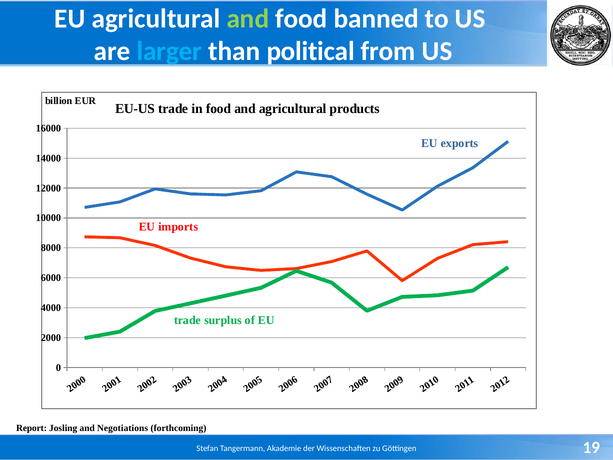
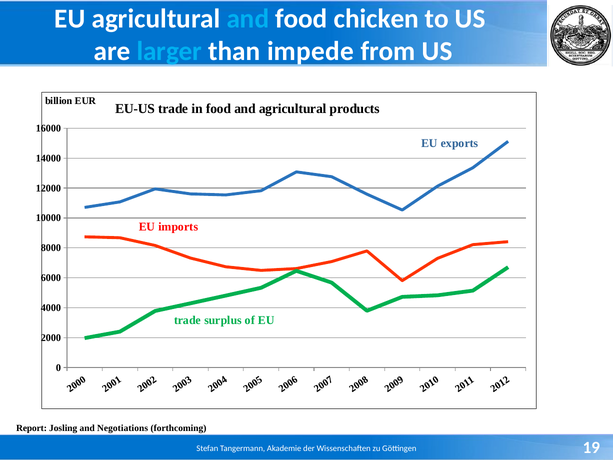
and colour: light green -> light blue (248, 19)
banned: banned -> chicken (376, 19)
political: political -> impede (310, 51)
